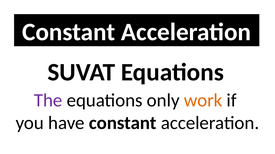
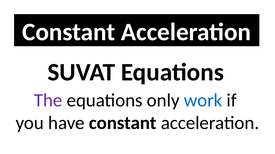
work colour: orange -> blue (203, 101)
